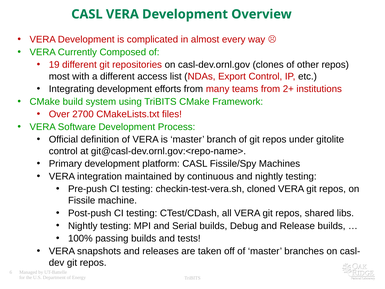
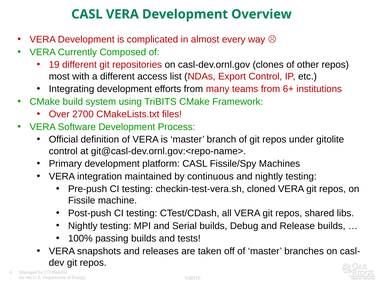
2+: 2+ -> 6+ (288, 89)
